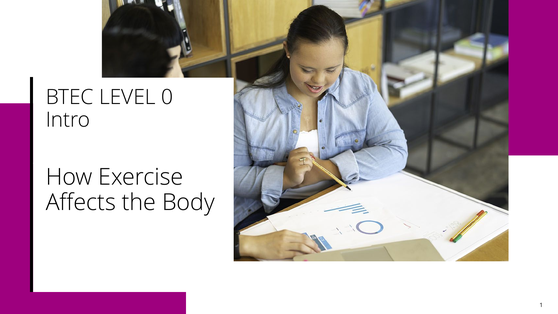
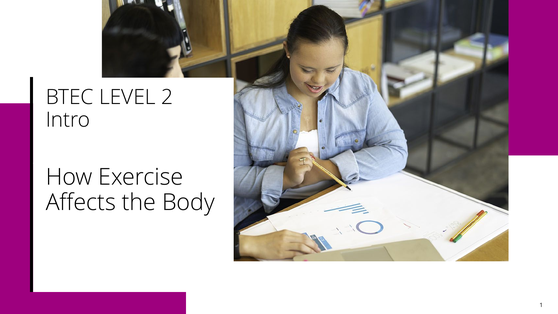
0: 0 -> 2 (167, 97)
